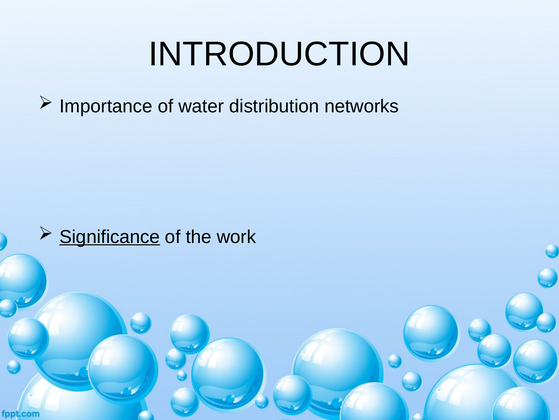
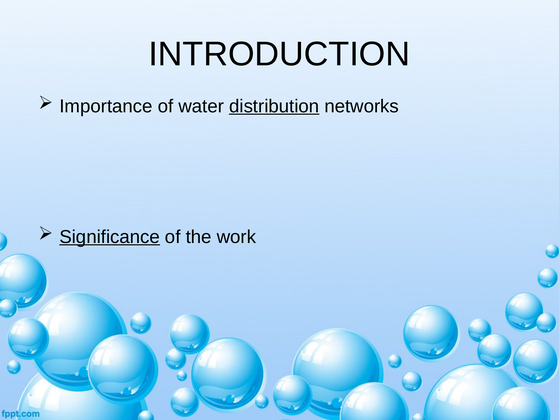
distribution underline: none -> present (274, 106)
